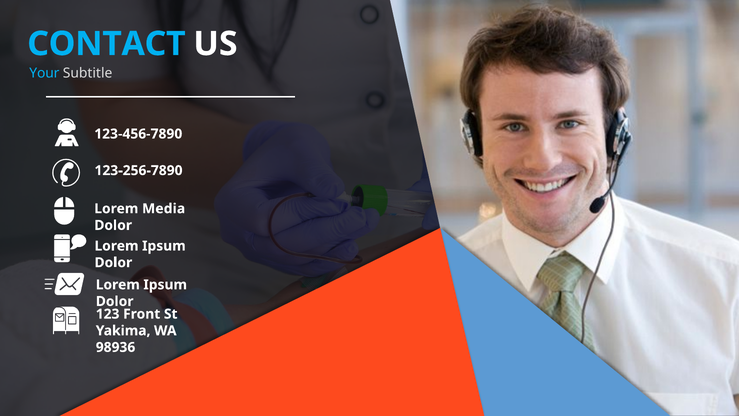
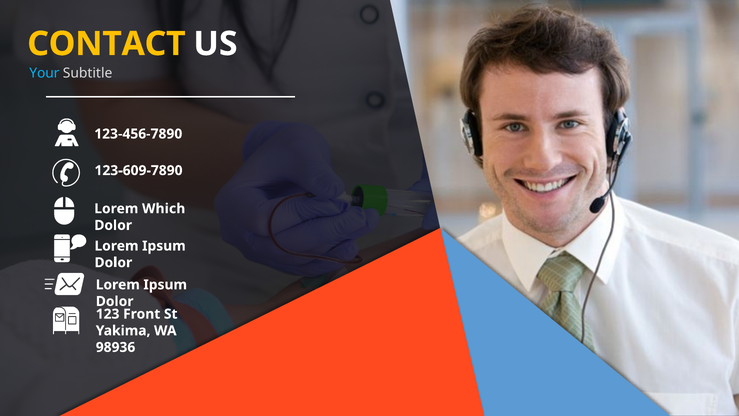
CONTACT colour: light blue -> yellow (106, 44)
123-256-7890: 123-256-7890 -> 123-609-7890 (139, 170)
Media: Media -> Which (164, 209)
